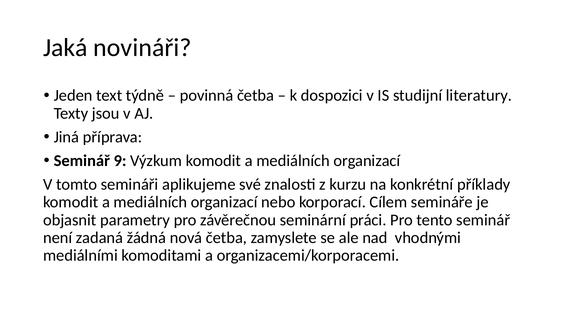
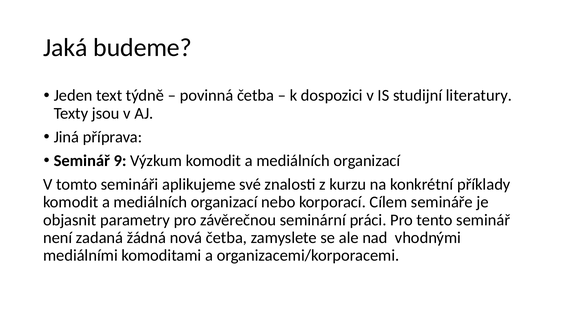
novináři: novináři -> budeme (143, 47)
